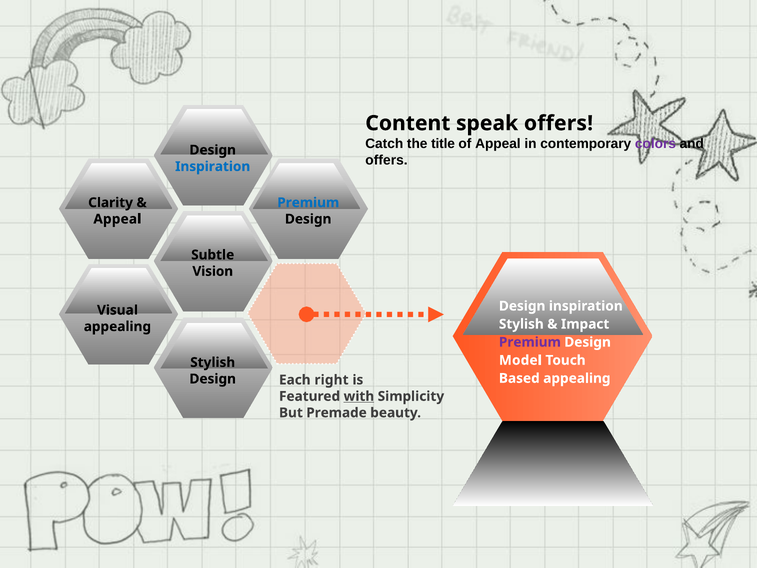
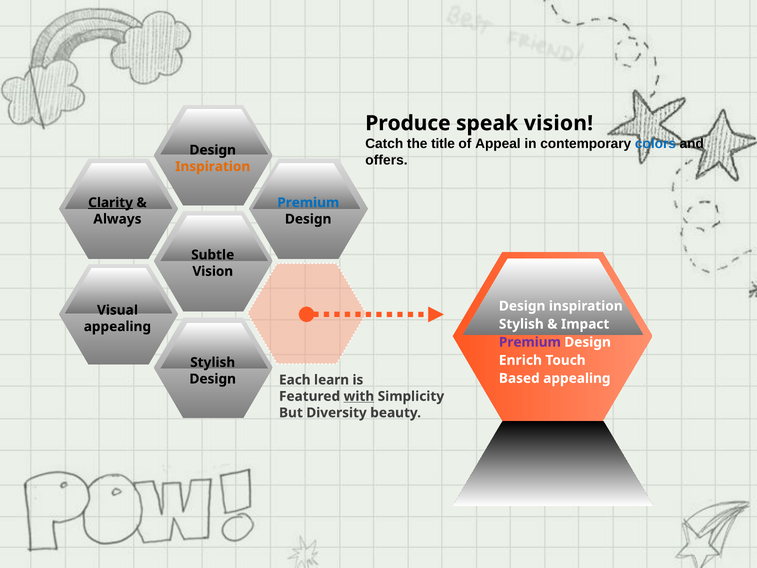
Content: Content -> Produce (408, 123)
speak offers: offers -> vision (559, 123)
colors colour: purple -> blue (655, 144)
Inspiration colour: blue -> orange (213, 166)
Clarity underline: none -> present (111, 203)
Appeal: Appeal -> Always (117, 219)
Model: Model -> Enrich (520, 360)
right: right -> learn (332, 380)
Premade: Premade -> Diversity (336, 413)
